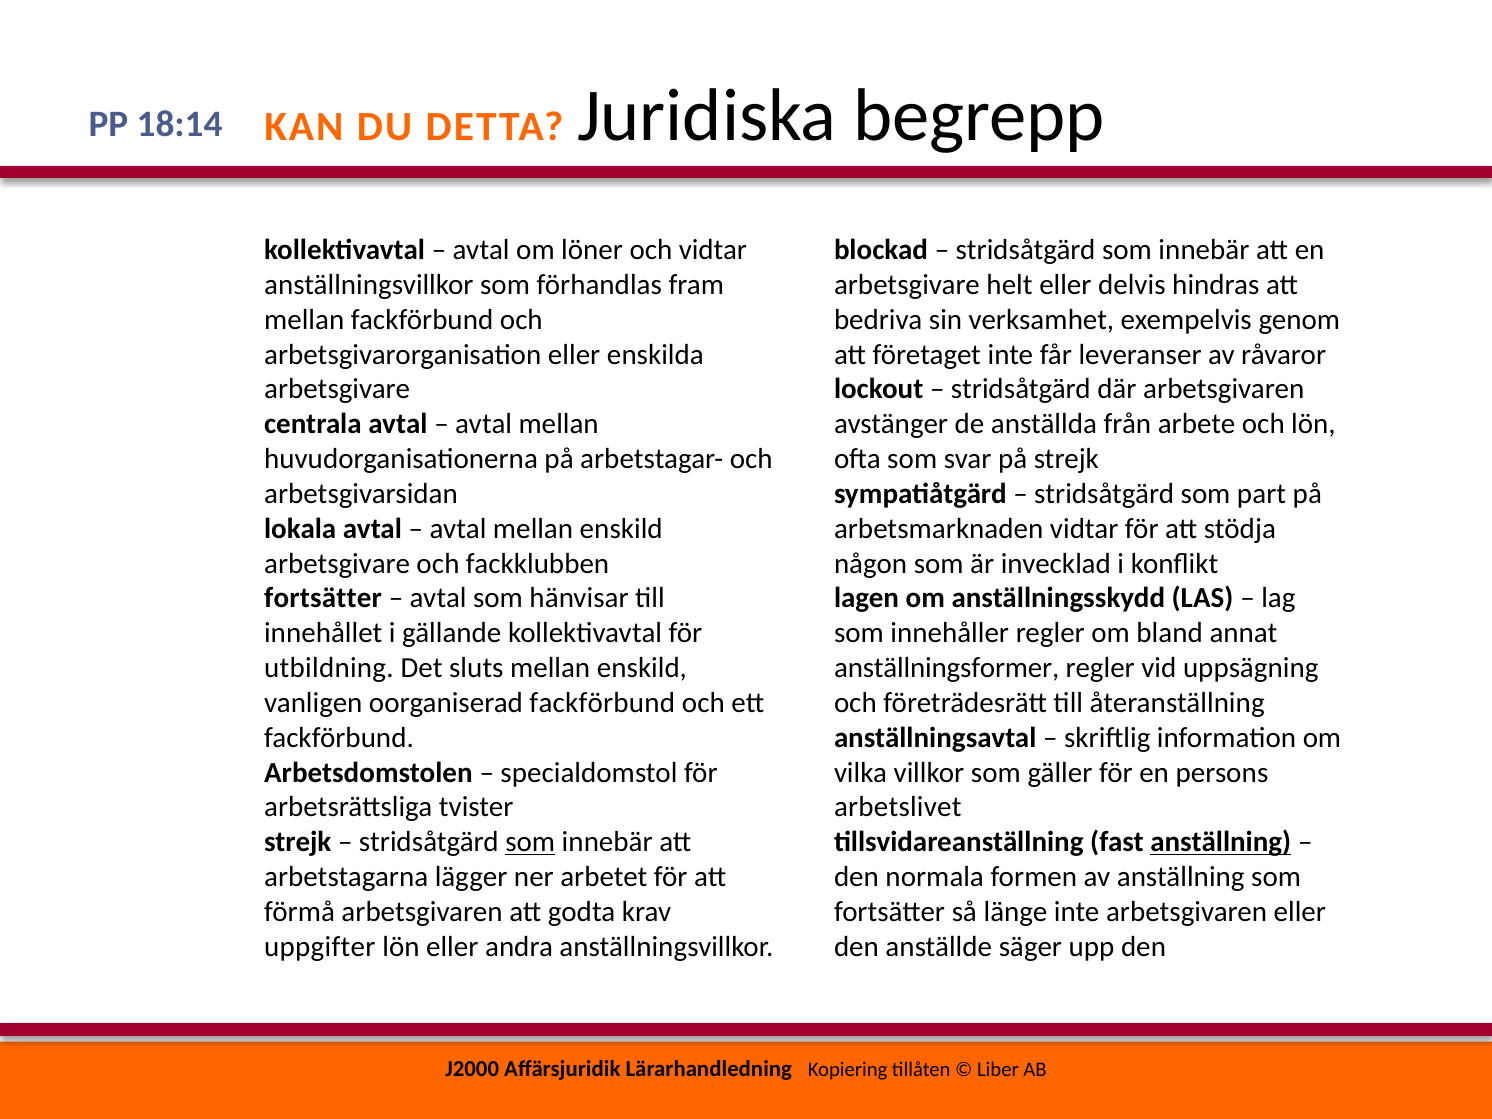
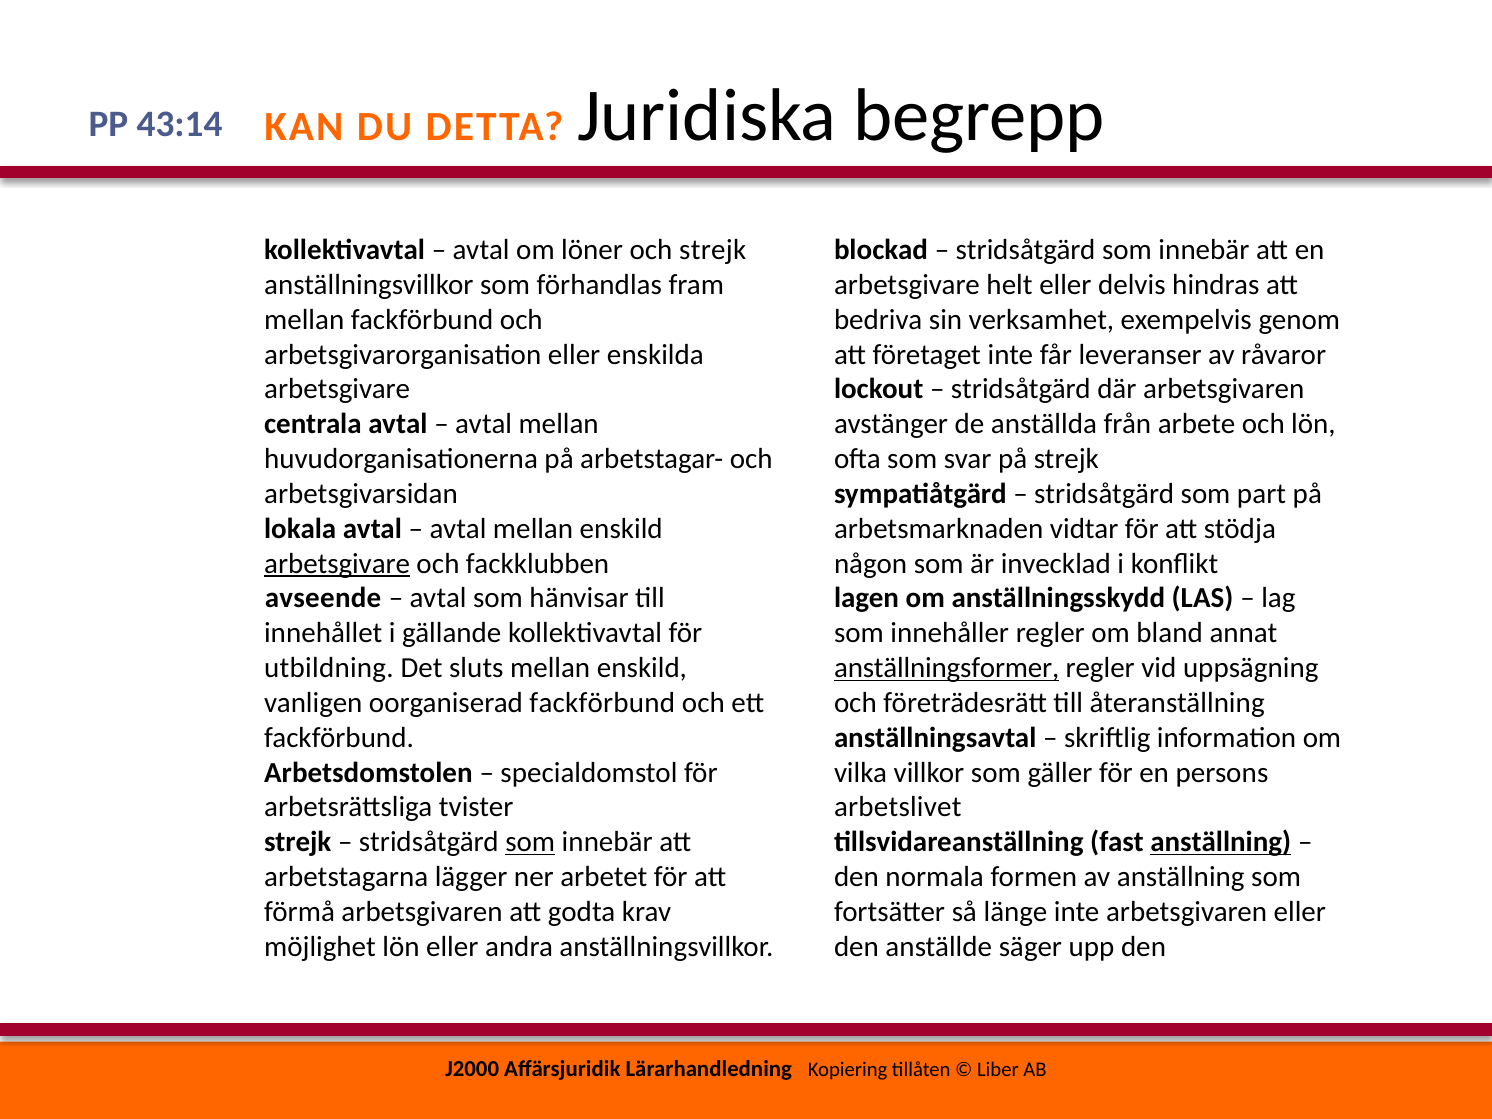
18:14: 18:14 -> 43:14 (180, 125)
och vidtar: vidtar -> strejk (713, 250)
arbetsgivare underline: none -> present (337, 563)
fortsätter: fortsätter -> avseende (323, 598)
anställningsformer underline: none -> present (947, 668)
uppgifter: uppgifter -> möjlighet (320, 947)
